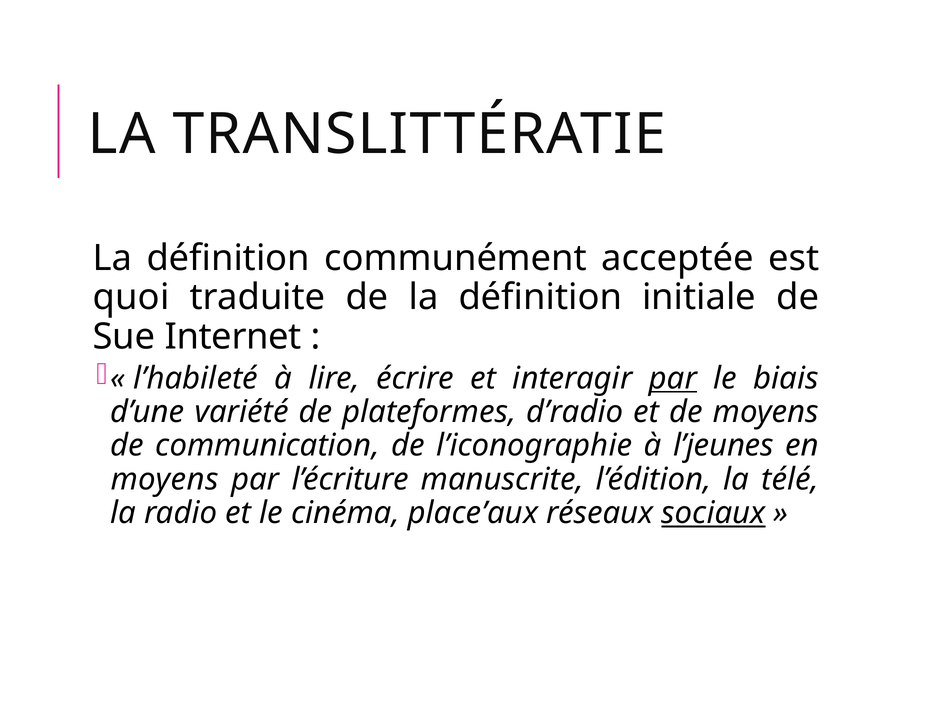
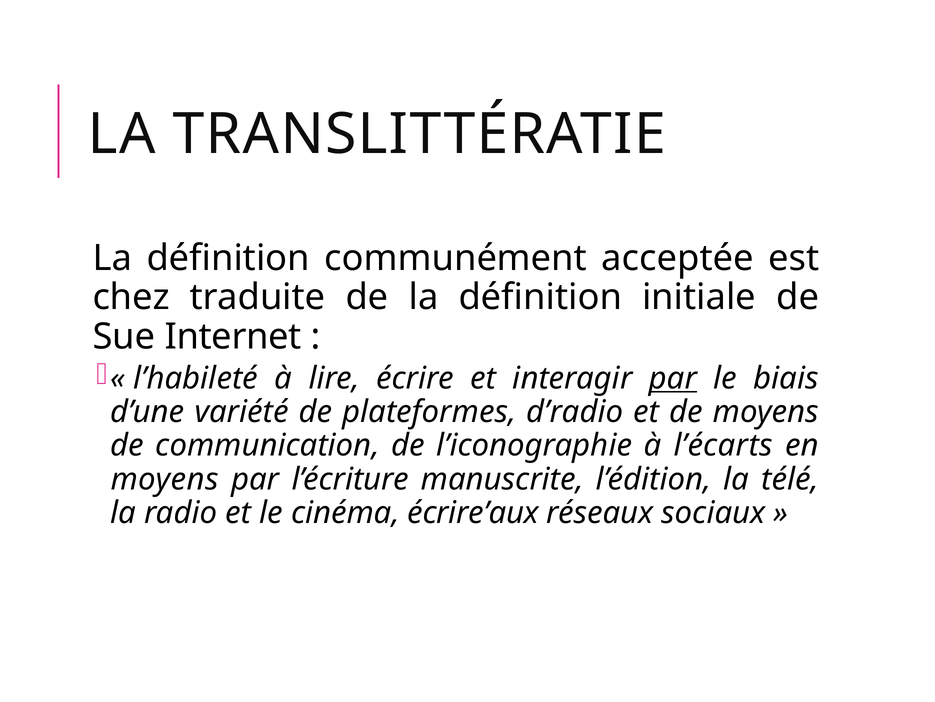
quoi: quoi -> chez (131, 297)
l’jeunes: l’jeunes -> l’écarts (723, 445)
place’aux: place’aux -> écrire’aux (473, 513)
sociaux underline: present -> none (713, 513)
